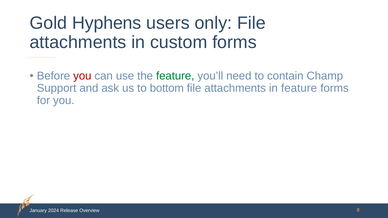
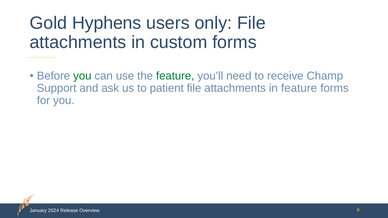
you colour: red -> green (82, 76)
contain: contain -> receive (285, 76)
bottom: bottom -> patient (167, 88)
